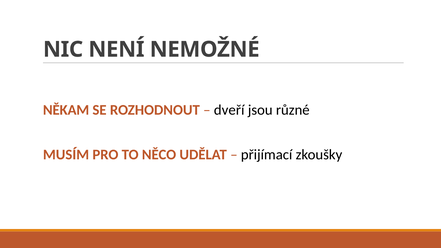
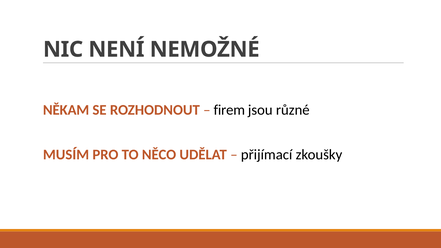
dveří: dveří -> firem (229, 110)
